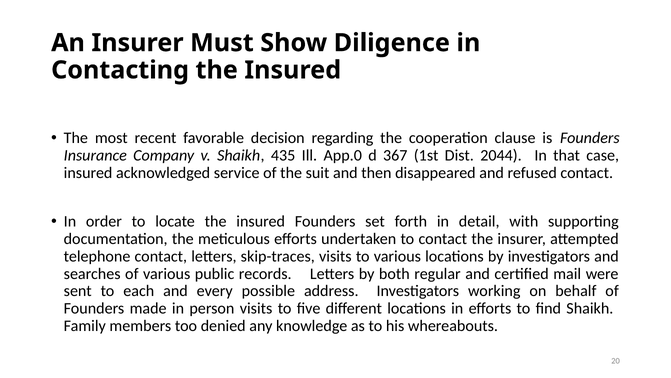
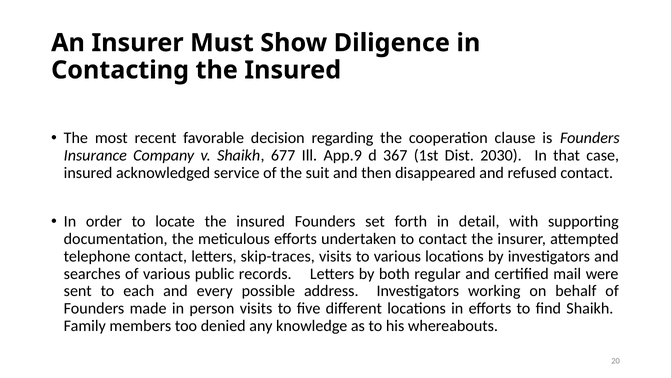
435: 435 -> 677 (283, 155)
App.0: App.0 -> App.9 (343, 155)
2044: 2044 -> 2030 (501, 155)
